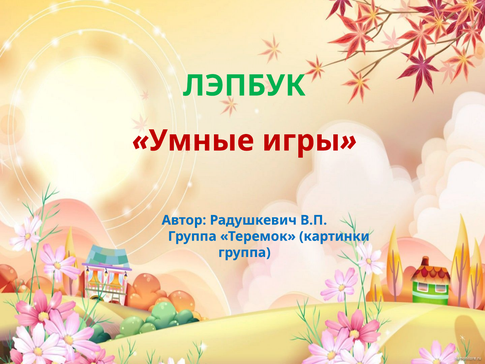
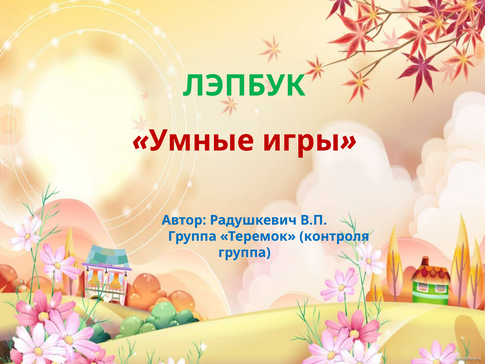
картинки: картинки -> контроля (334, 236)
